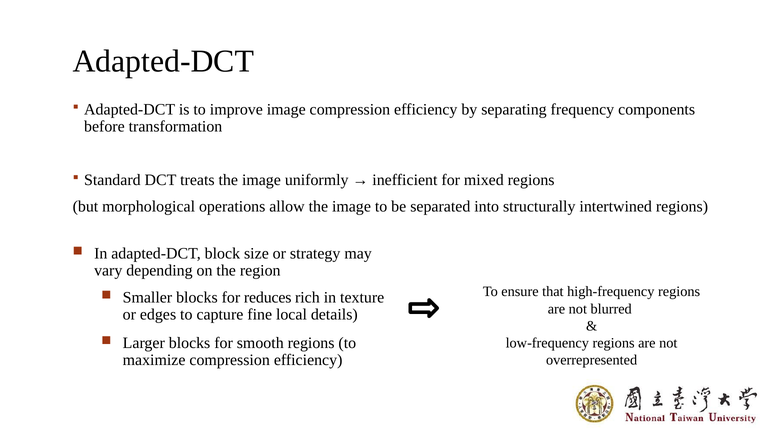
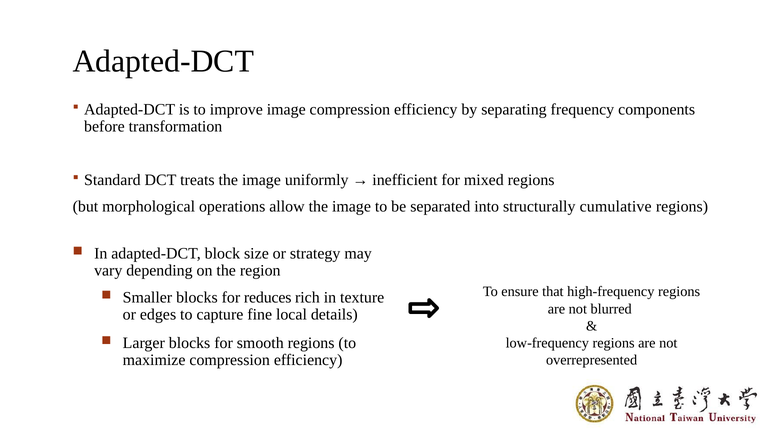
intertwined: intertwined -> cumulative (616, 207)
